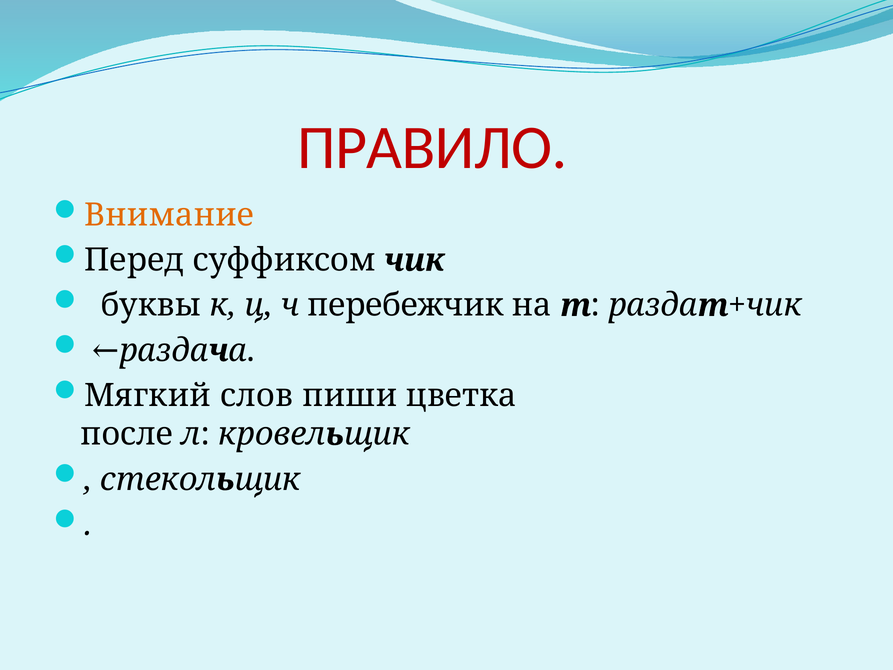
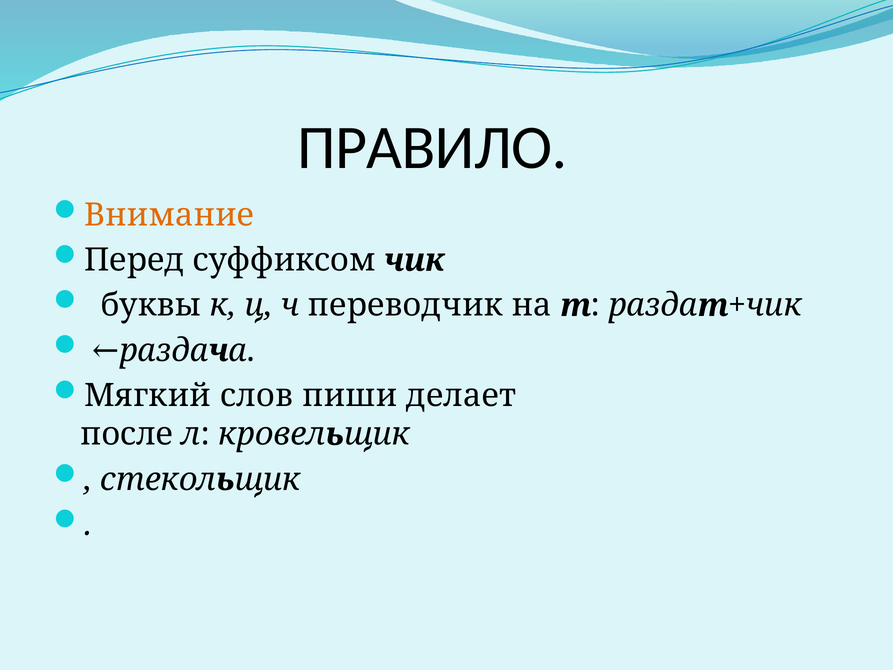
ПРАВИЛО colour: red -> black (432, 147)
перебежчик: перебежчик -> переводчик (405, 305)
цветка: цветка -> делает (461, 395)
